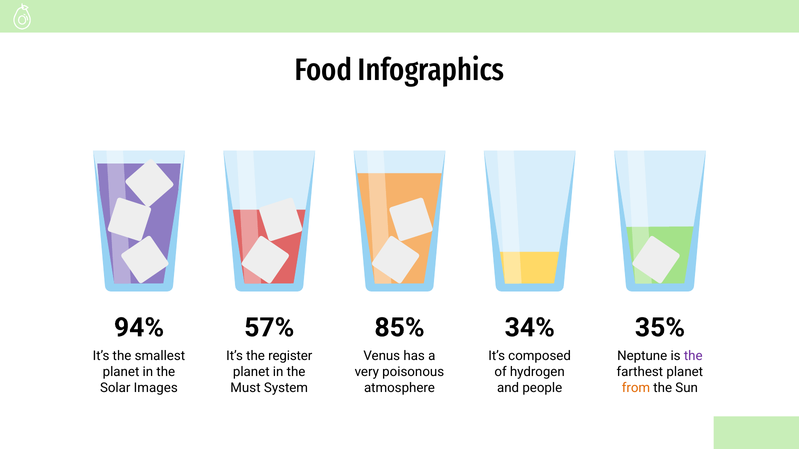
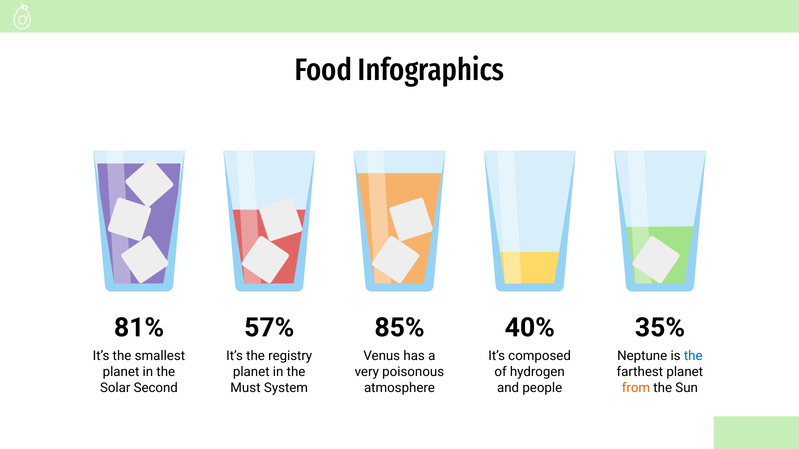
94%: 94% -> 81% (139, 328)
34%: 34% -> 40% (530, 328)
register: register -> registry (290, 356)
the colour: purple -> blue (693, 356)
Images: Images -> Second (156, 388)
